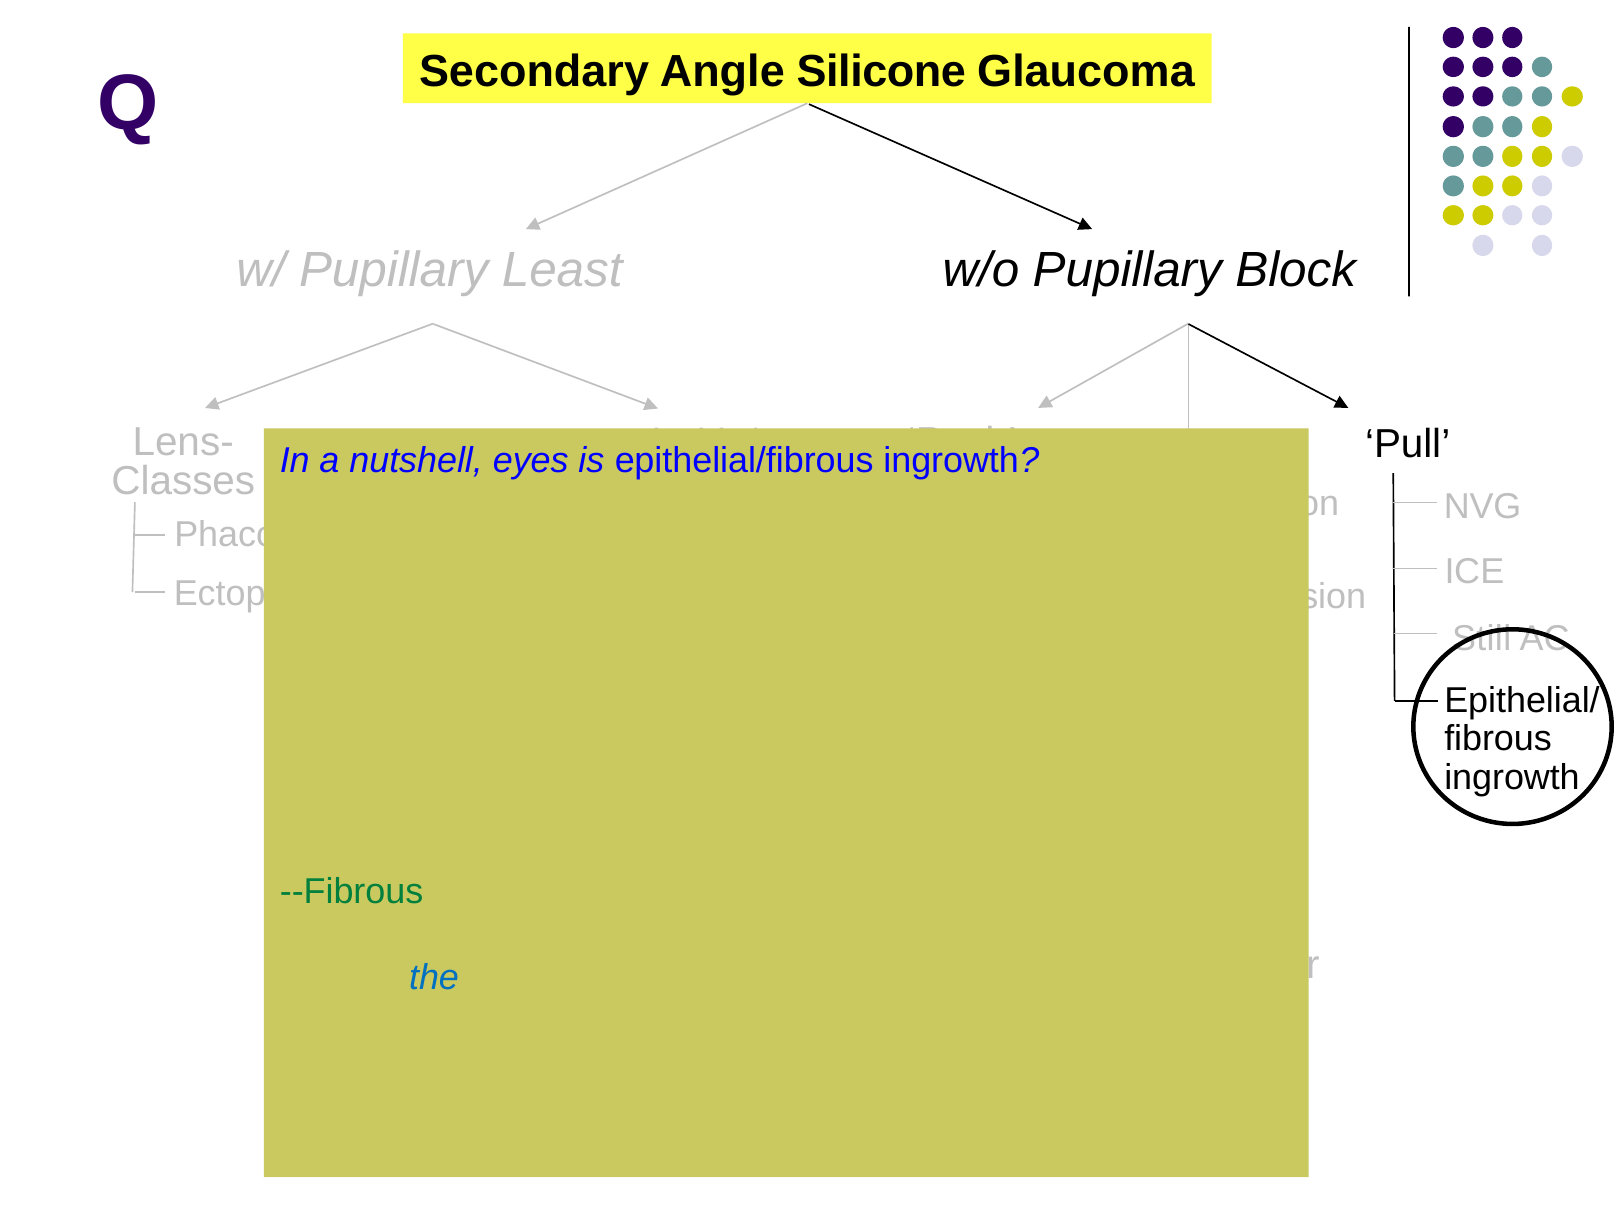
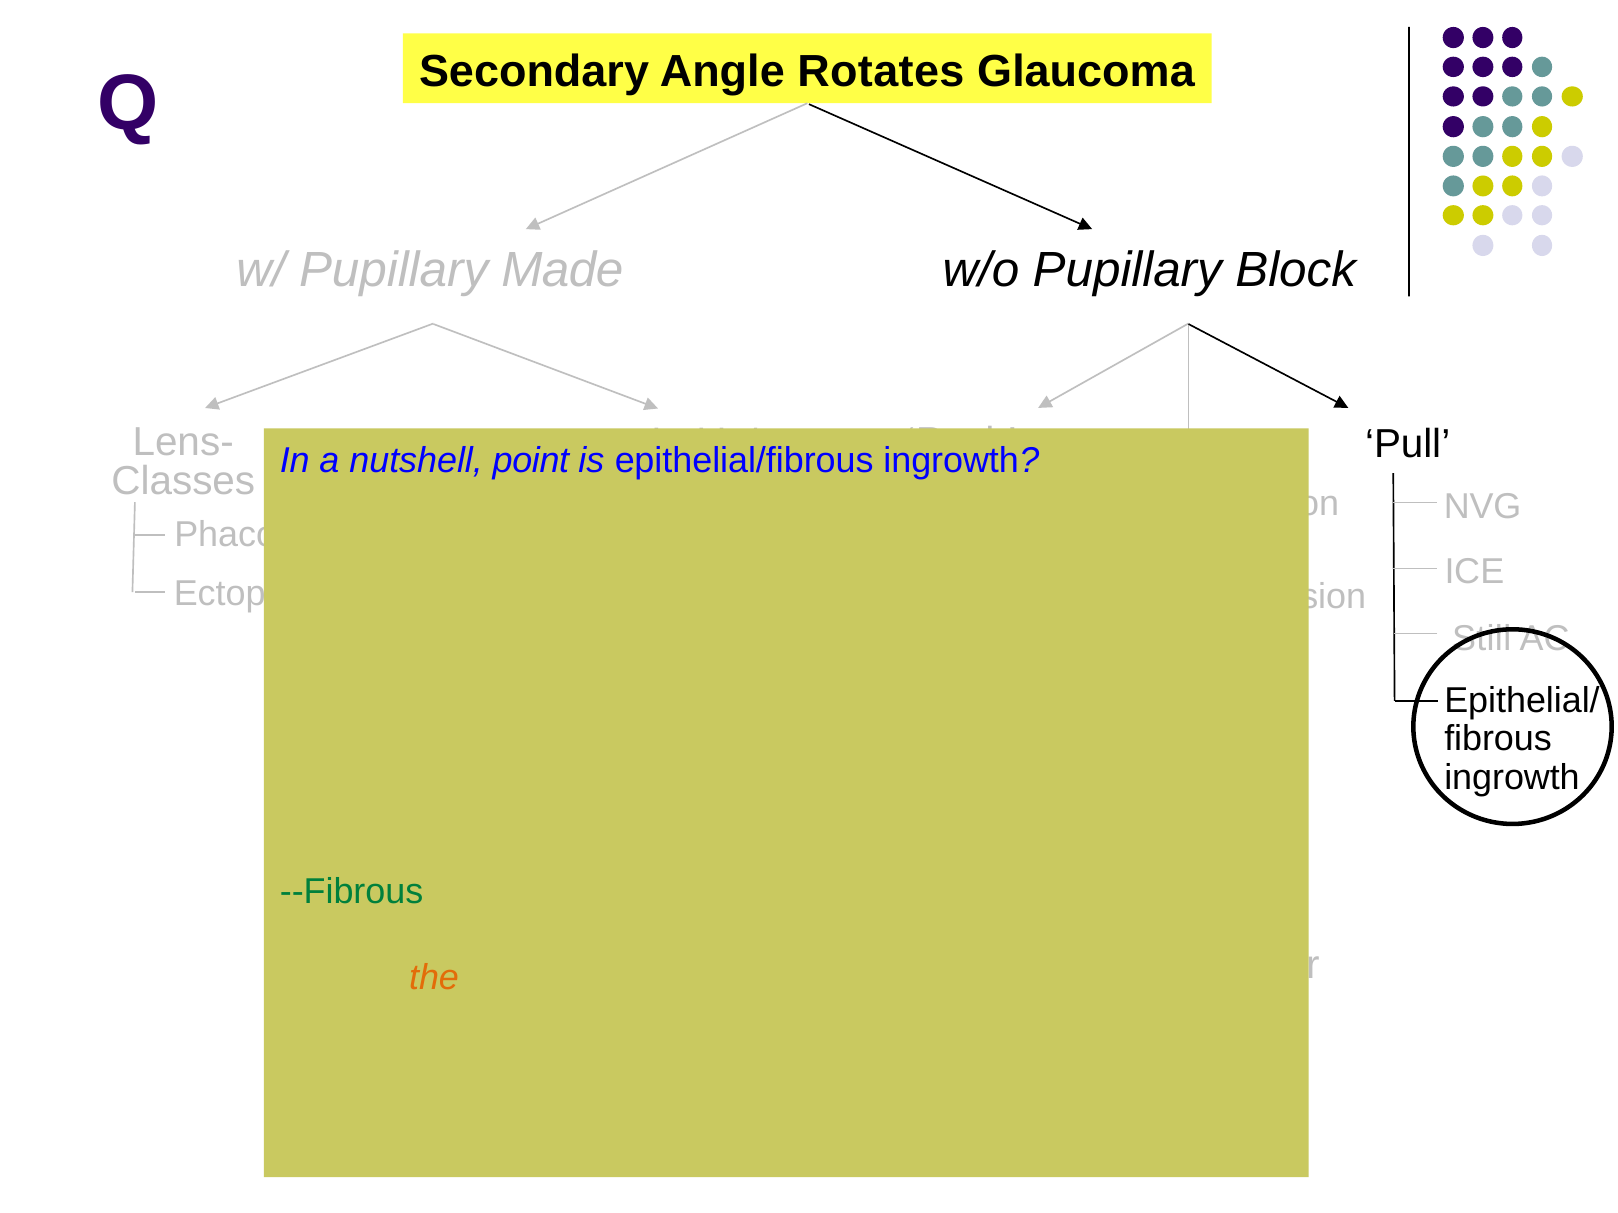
Silicone: Silicone -> Rotates (881, 72)
Least: Least -> Made (562, 270)
eyes: eyes -> point (531, 461)
the colour: blue -> orange (434, 978)
